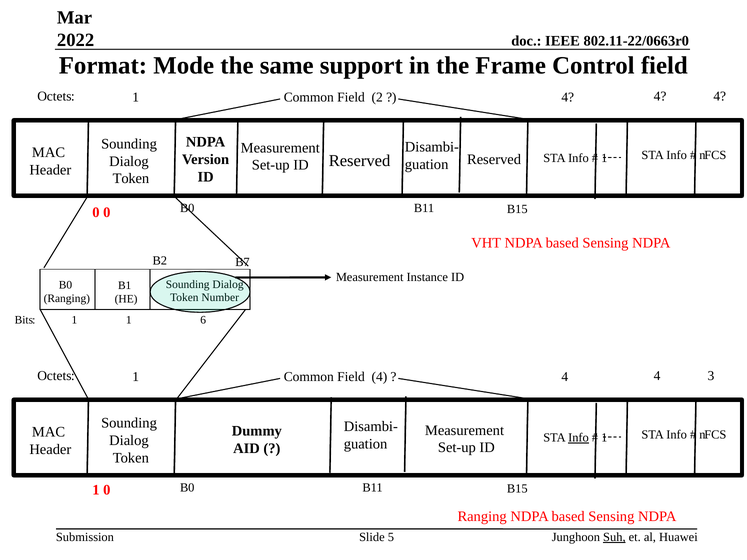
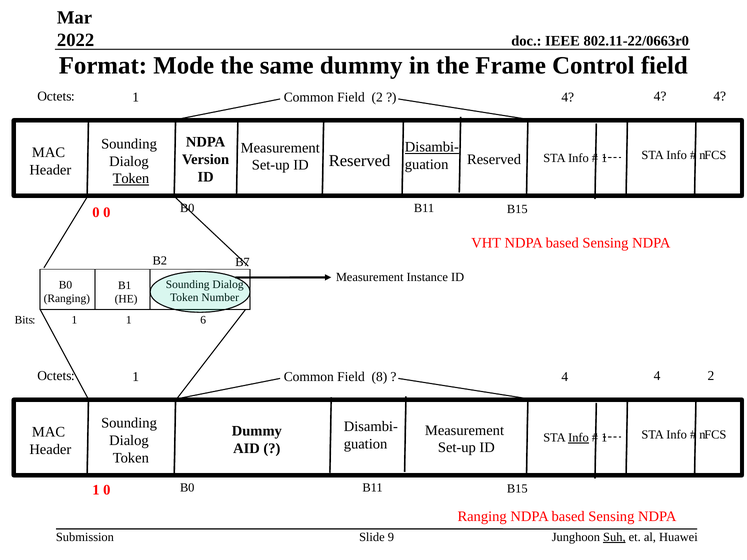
same support: support -> dummy (361, 66)
Disambi- underline: none -> present (432, 147)
Token underline: none -> present (131, 179)
Field 4: 4 -> 8 (379, 377)
4 3: 3 -> 2 (711, 376)
5: 5 -> 9 (391, 537)
